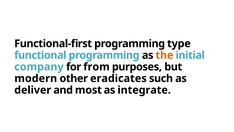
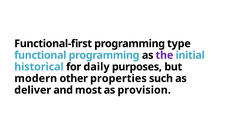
the colour: orange -> purple (164, 55)
company: company -> historical (39, 67)
from: from -> daily (97, 67)
eradicates: eradicates -> properties (118, 78)
integrate: integrate -> provision (144, 90)
